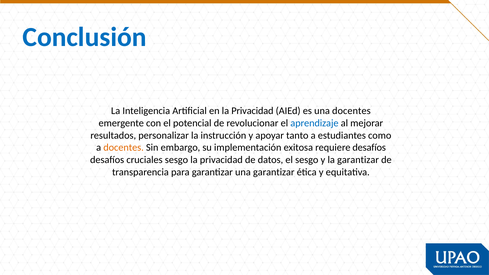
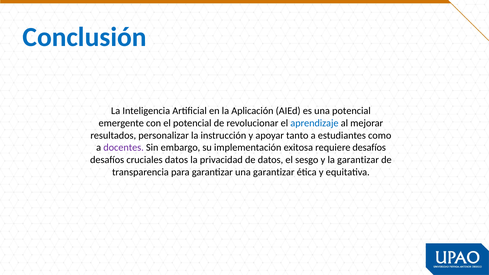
en la Privacidad: Privacidad -> Aplicación (252, 111)
una docentes: docentes -> potencial (351, 111)
docentes colour: orange -> purple (124, 148)
cruciales sesgo: sesgo -> datos (176, 160)
